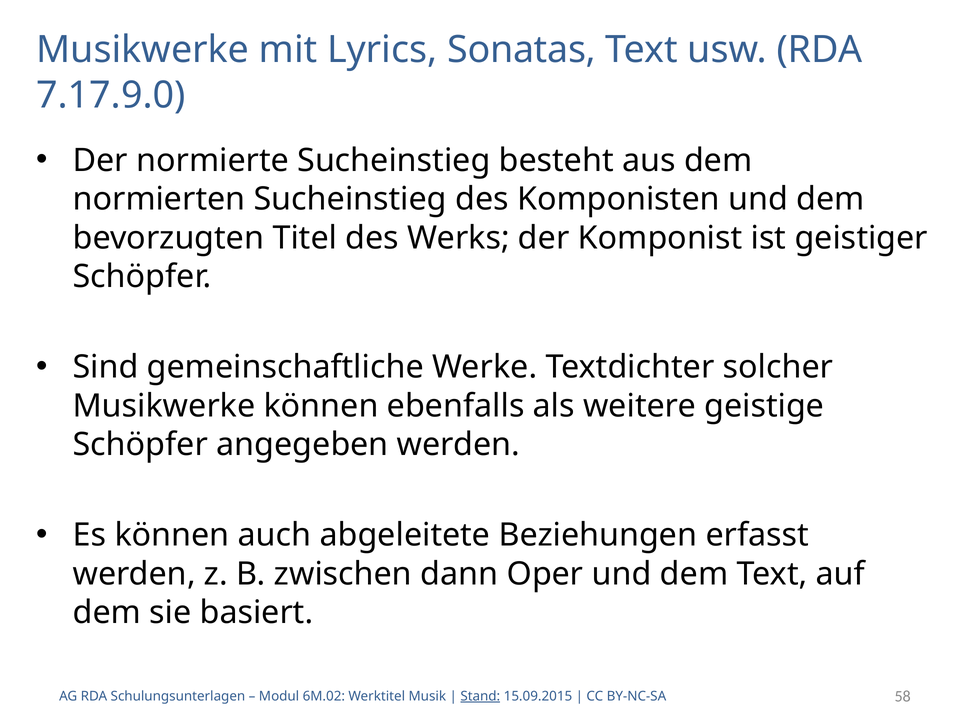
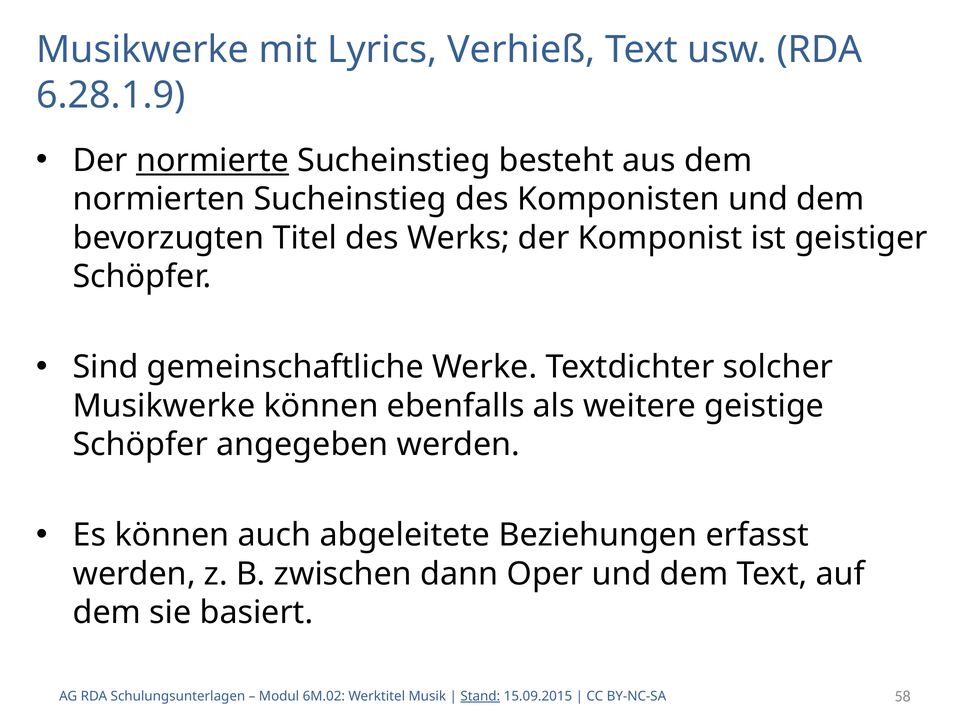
Sonatas: Sonatas -> Verhieß (521, 50)
7.17.9.0: 7.17.9.0 -> 6.28.1.9 (111, 95)
normierte underline: none -> present (213, 160)
